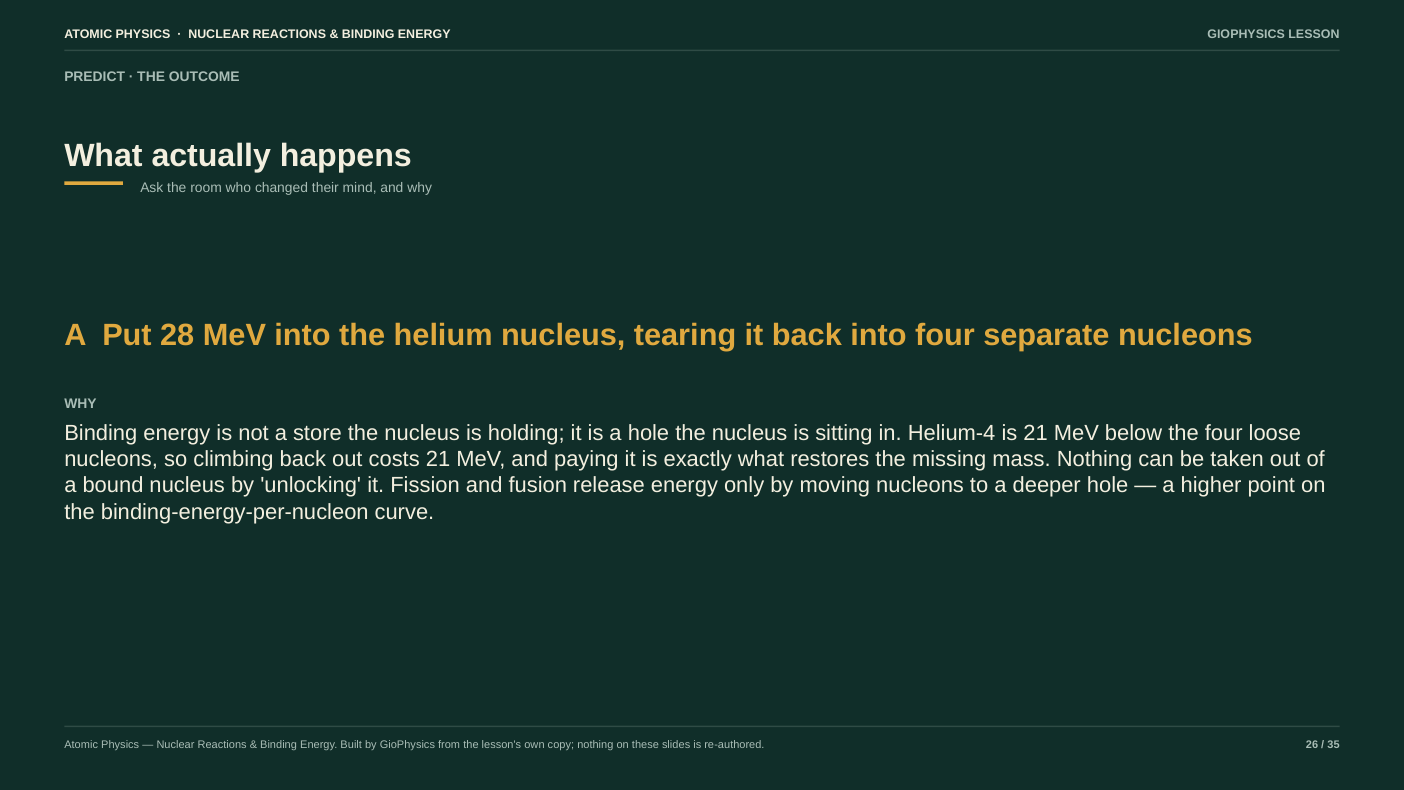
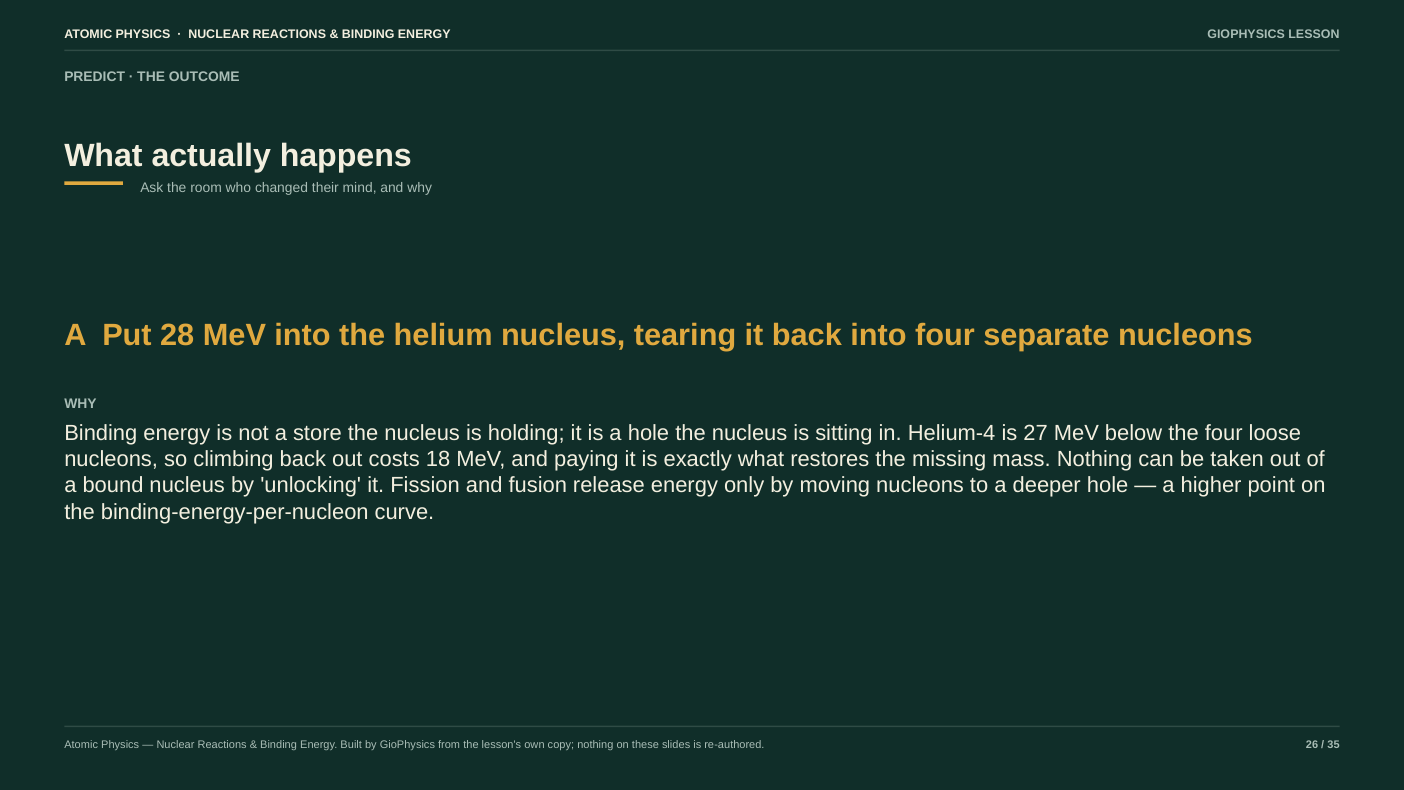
is 21: 21 -> 27 (1036, 433)
costs 21: 21 -> 18 (438, 459)
